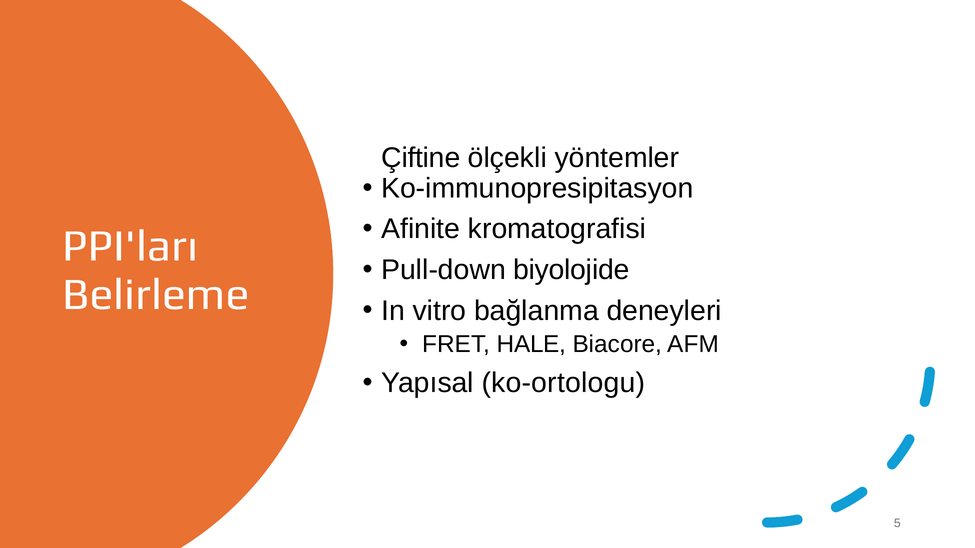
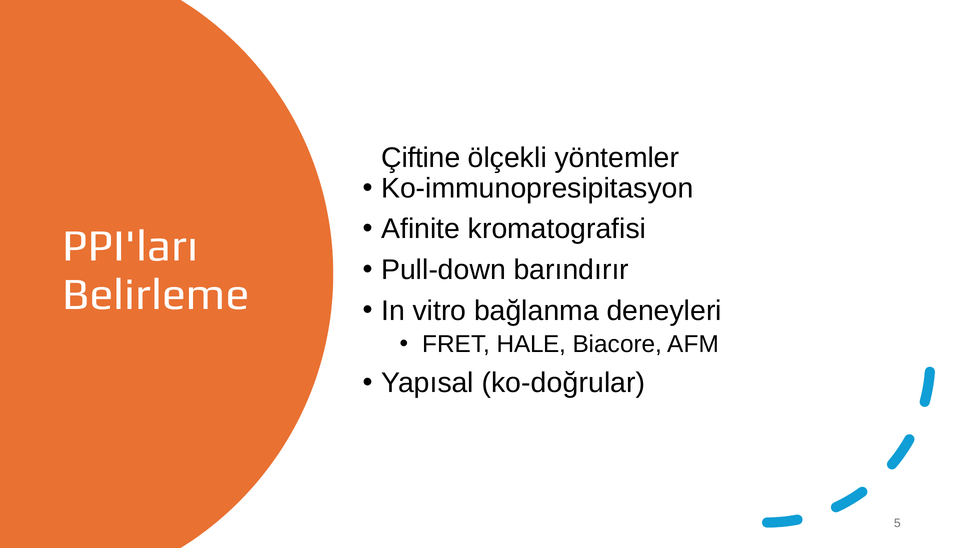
biyolojide: biyolojide -> barındırır (571, 270)
ko-ortologu: ko-ortologu -> ko-doğrular (563, 383)
